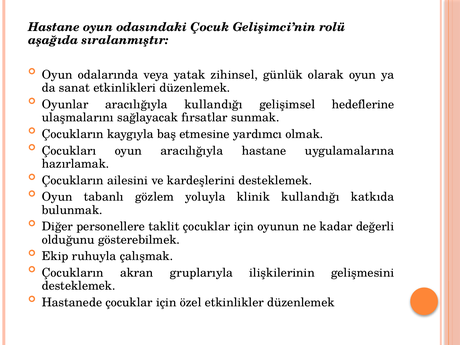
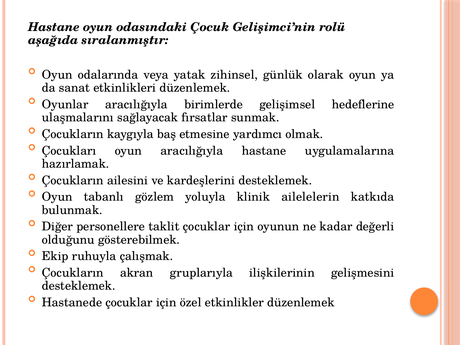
aracılığıyla kullandığı: kullandığı -> birimlerde (214, 104)
klinik kullandığı: kullandığı -> ailelelerin (310, 197)
